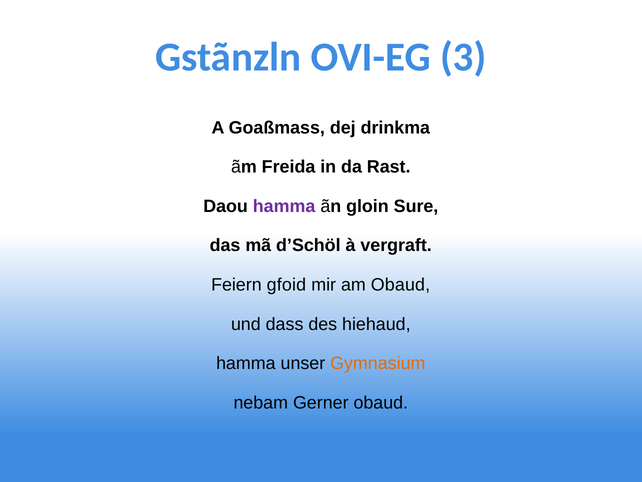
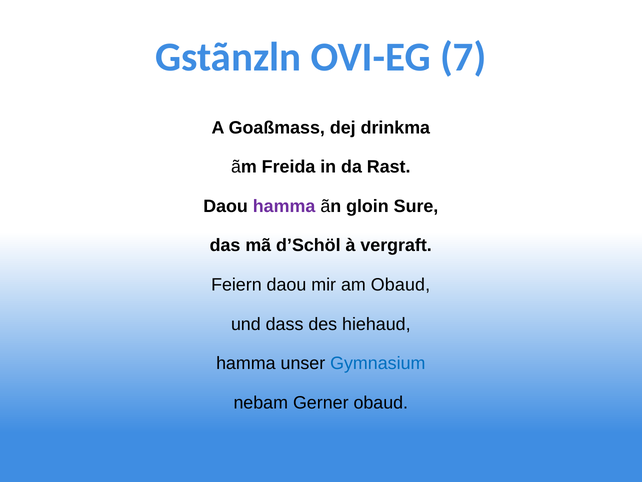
3: 3 -> 7 (463, 57)
Feiern gfoid: gfoid -> daou (286, 285)
Gymnasium colour: orange -> blue (378, 363)
